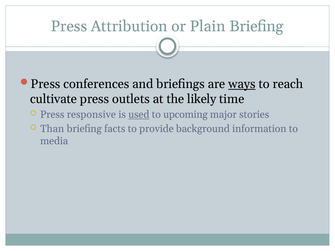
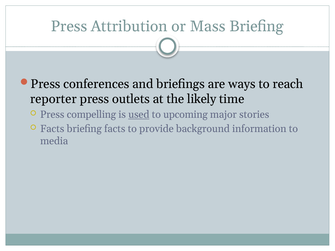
Plain: Plain -> Mass (208, 26)
ways underline: present -> none (242, 84)
cultivate: cultivate -> reporter (53, 99)
responsive: responsive -> compelling (91, 115)
Than: Than -> Facts (52, 129)
